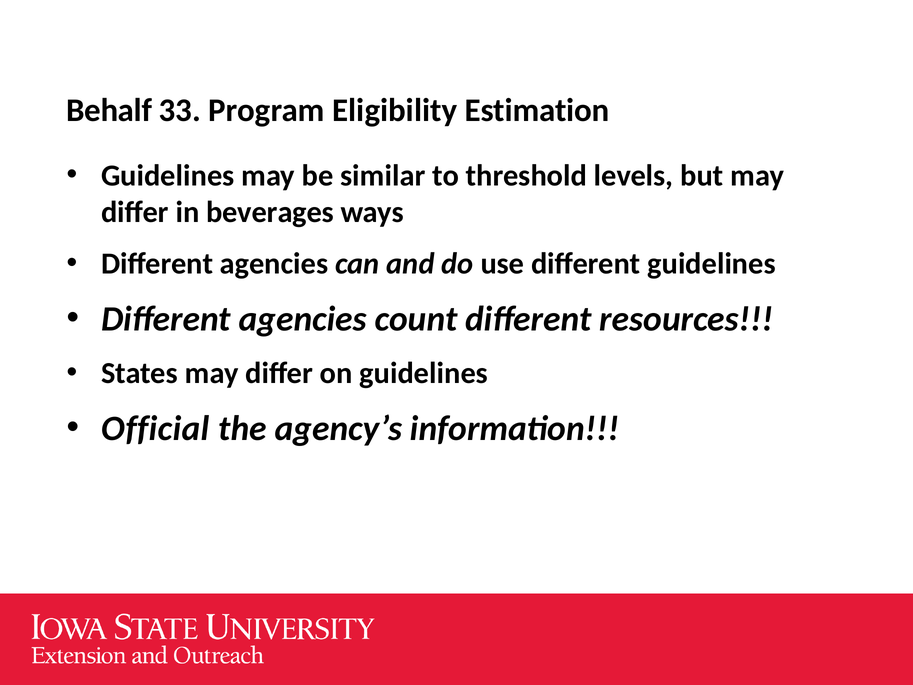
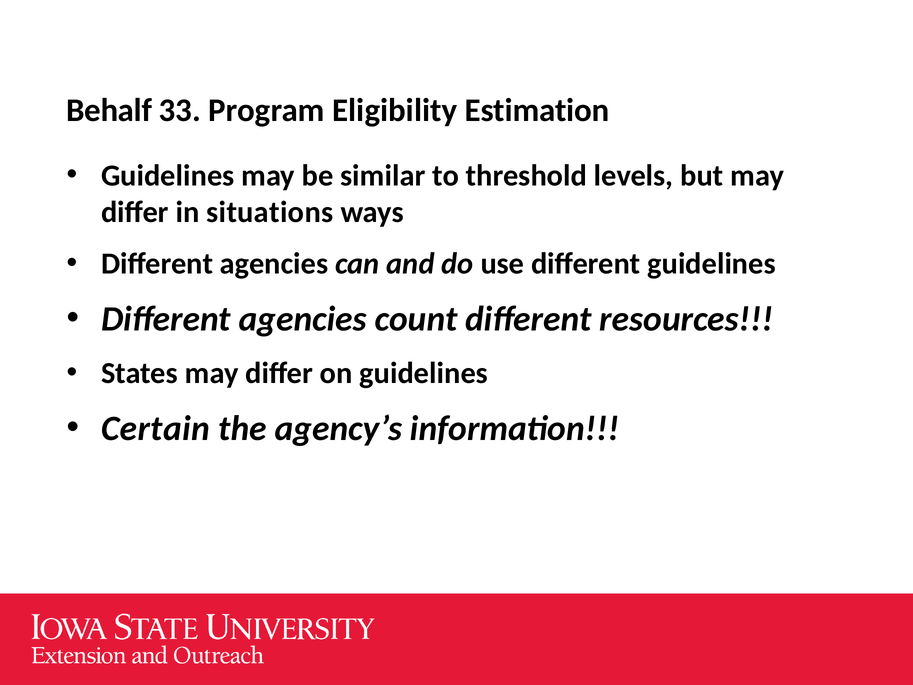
beverages: beverages -> situations (270, 212)
Official: Official -> Certain (156, 428)
